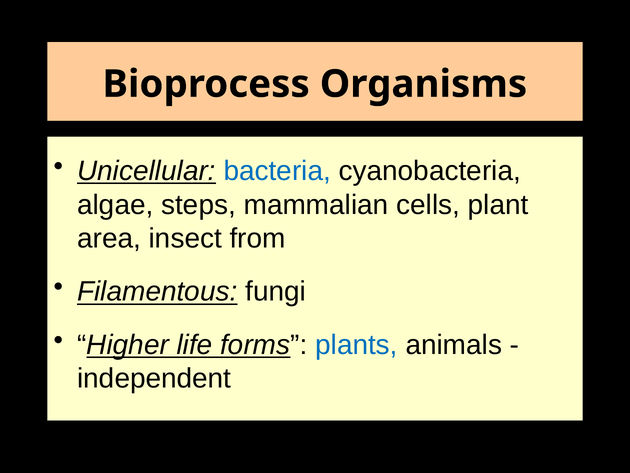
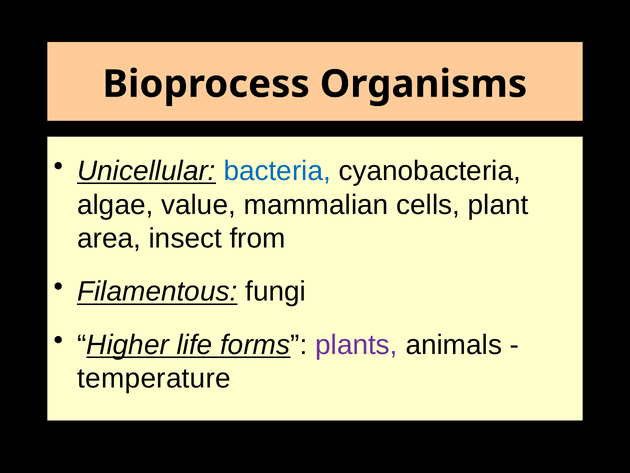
steps: steps -> value (199, 205)
plants colour: blue -> purple (357, 345)
independent: independent -> temperature (154, 378)
